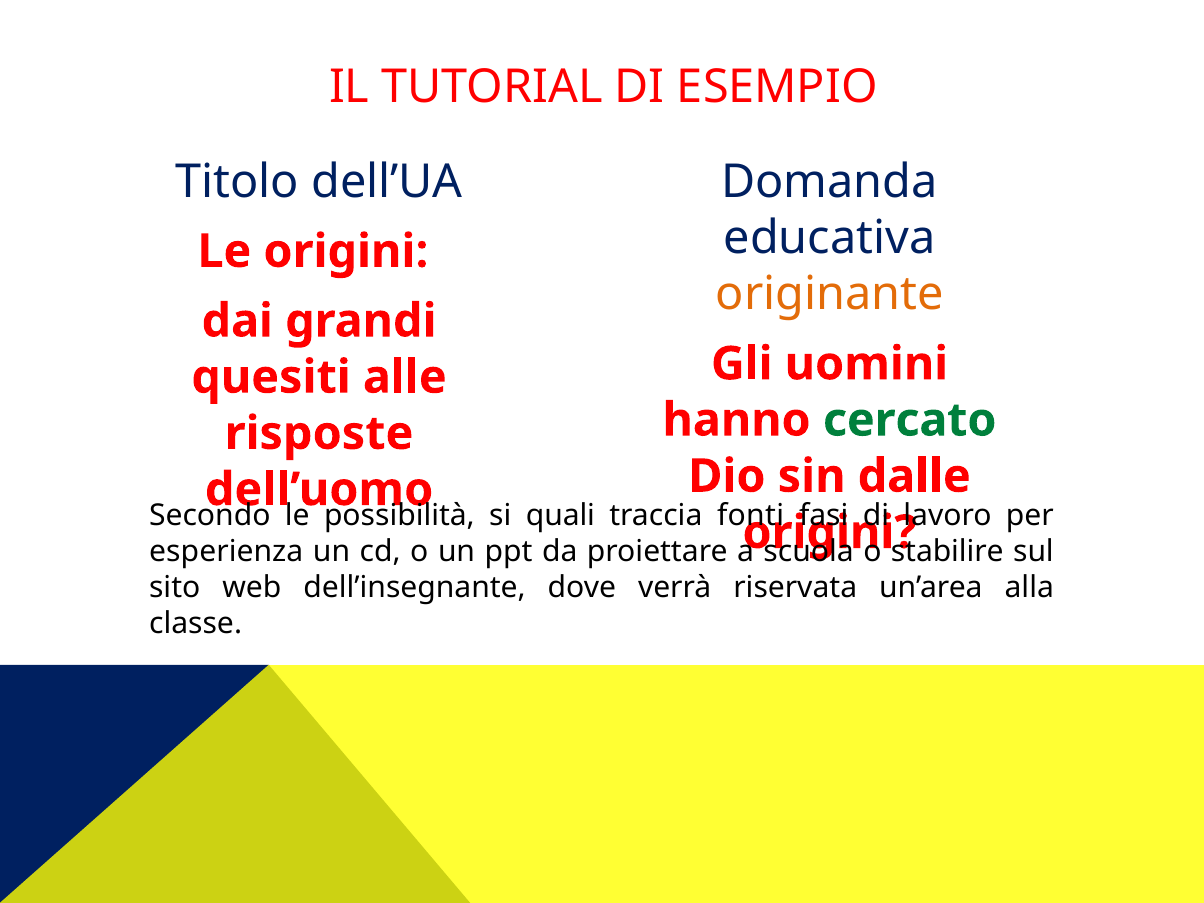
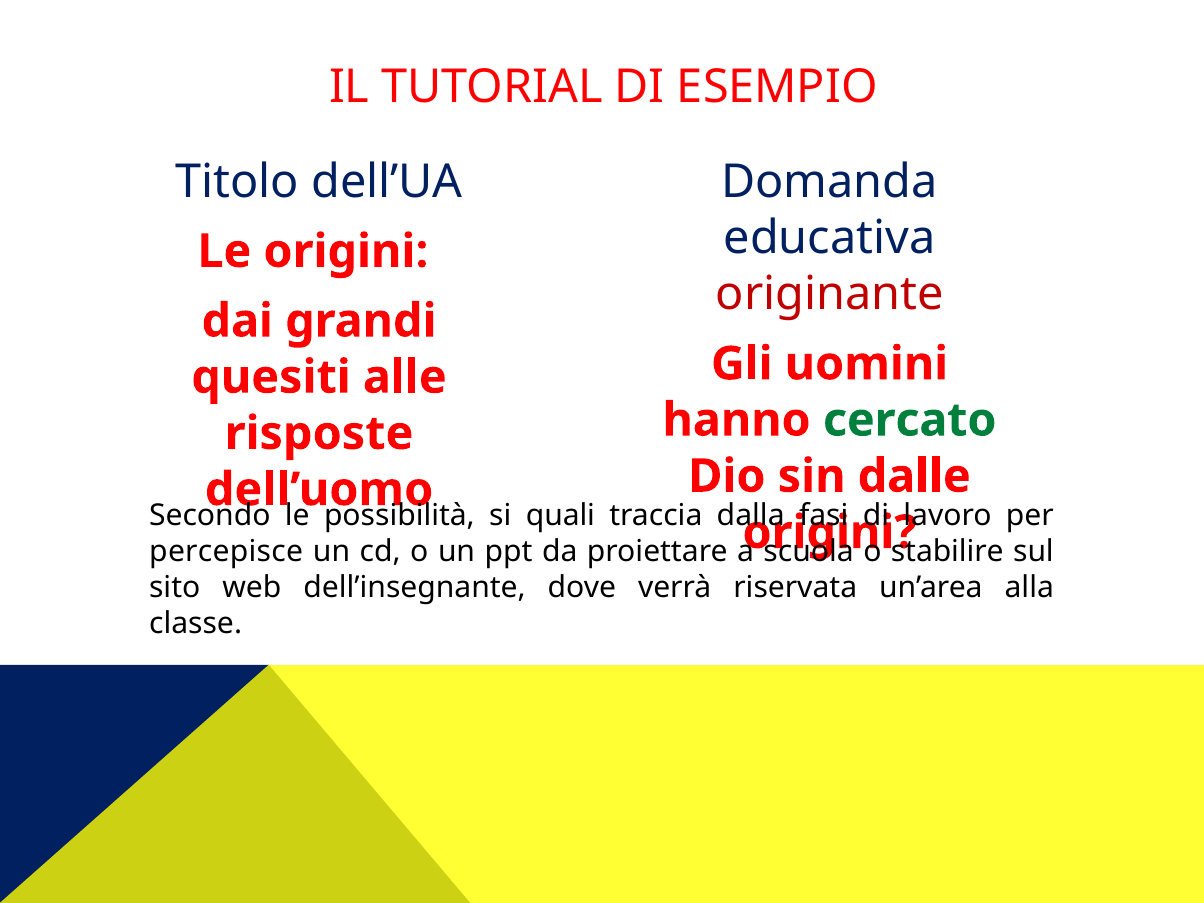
originante colour: orange -> red (830, 294)
fonti: fonti -> dalla (751, 515)
esperienza: esperienza -> percepisce (226, 552)
